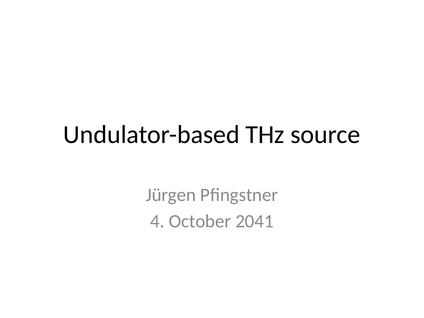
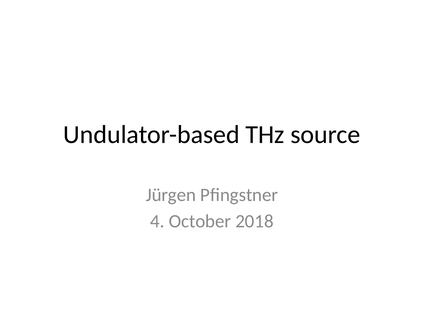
2041: 2041 -> 2018 (254, 221)
